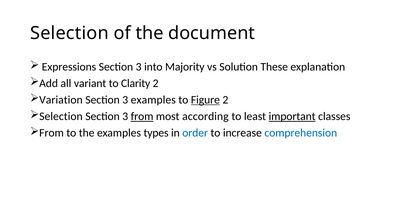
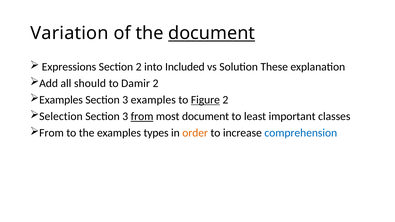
Selection: Selection -> Variation (69, 33)
document underline: none -> present (212, 33)
3: 3 -> 2 (139, 67)
Majority: Majority -> Included (185, 67)
variant: variant -> should (90, 83)
Clarity: Clarity -> Damir (136, 83)
Variation: Variation -> Examples (61, 100)
most according: according -> document (206, 116)
important underline: present -> none (292, 116)
order colour: blue -> orange (195, 133)
